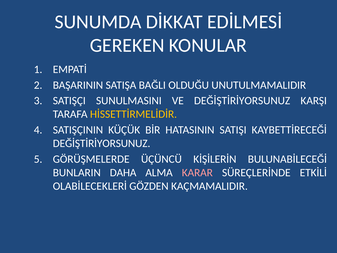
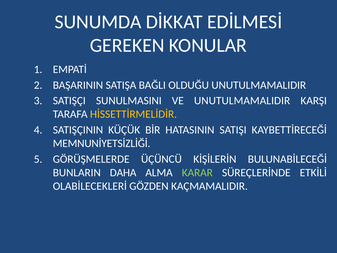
VE DEĞİŞTİRİYORSUNUZ: DEĞİŞTİRİYORSUNUZ -> UNUTULMAMALIDIR (242, 101)
DEĞİŞTİRİYORSUNUZ: DEĞİŞTİRİYORSUNUZ -> MEMNUNİYETSİZLİĞİ (102, 143)
KARAR colour: pink -> light green (197, 173)
